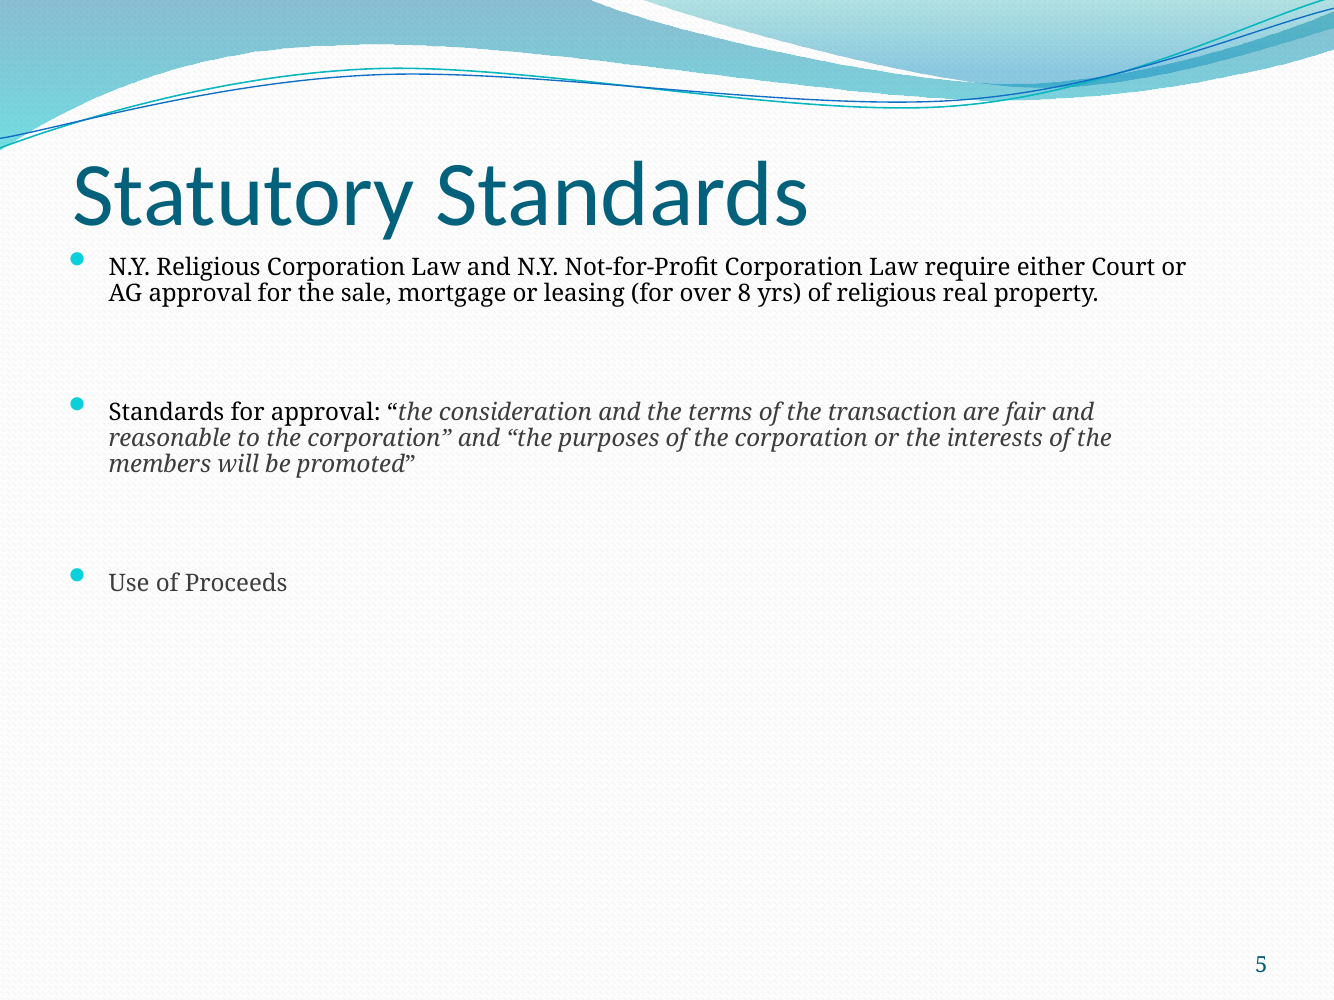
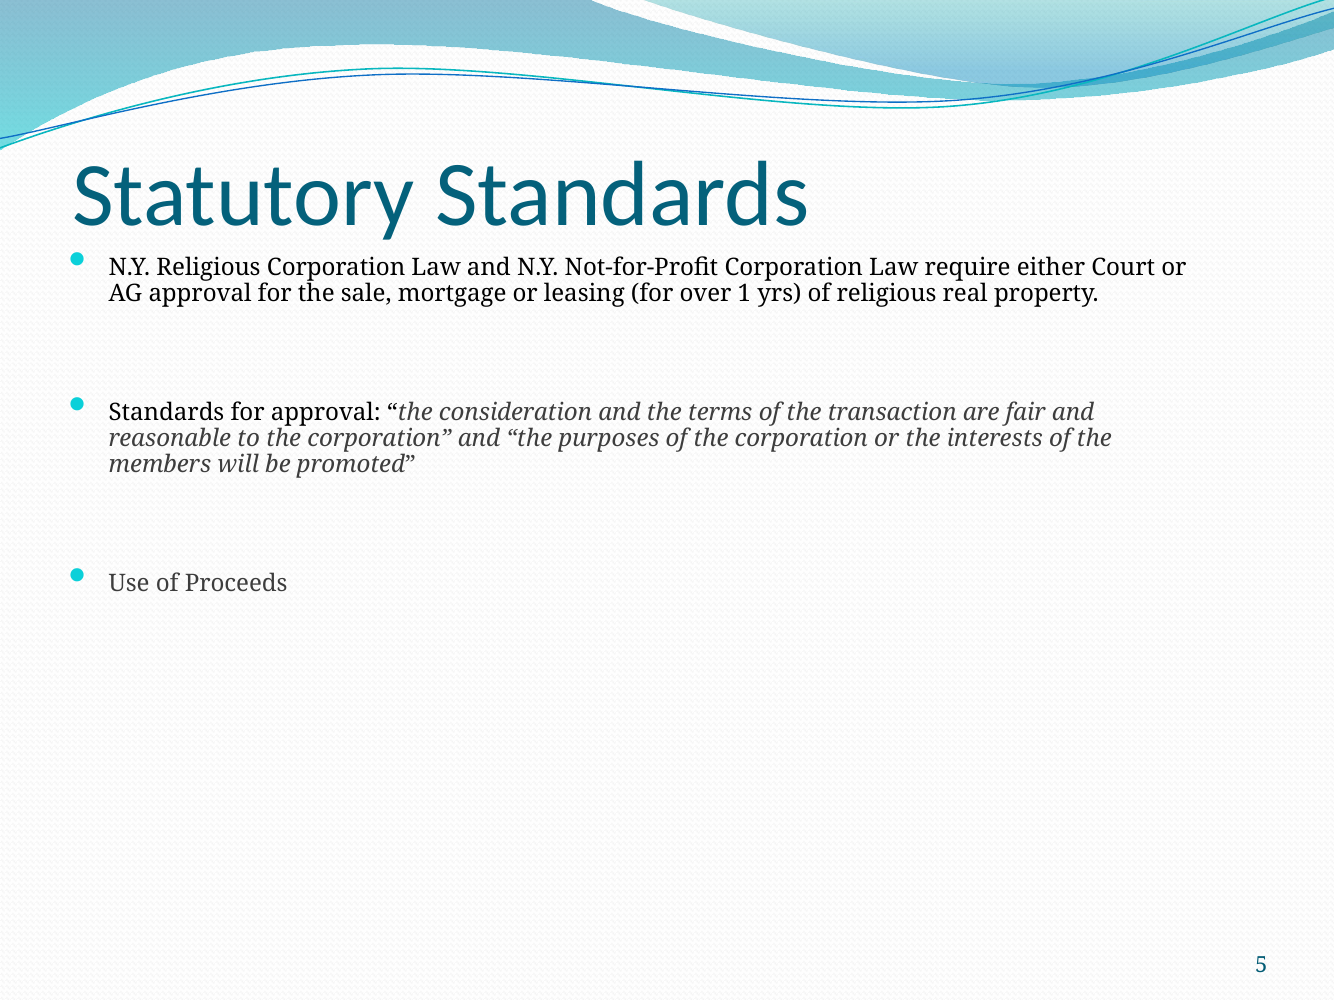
8: 8 -> 1 (744, 293)
